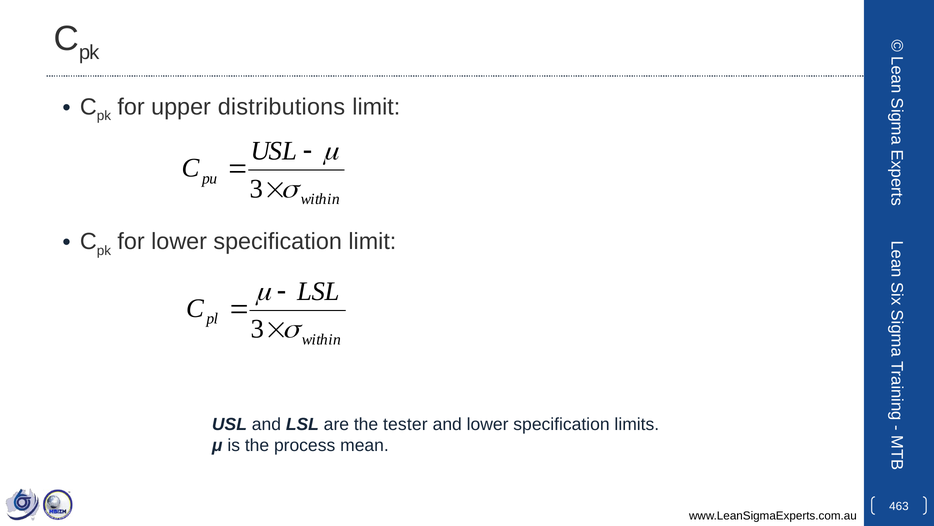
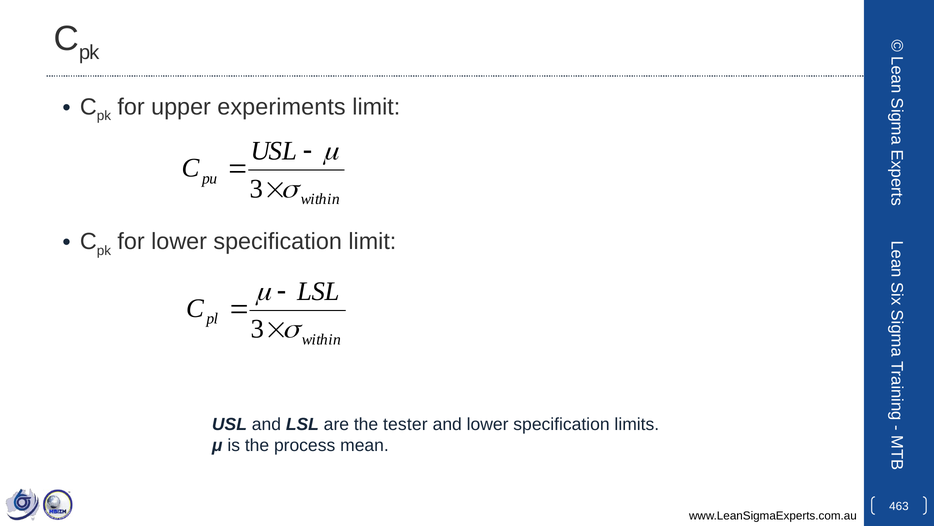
distributions: distributions -> experiments (282, 107)
